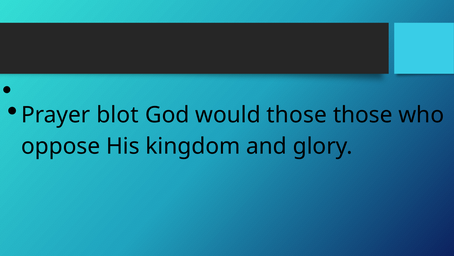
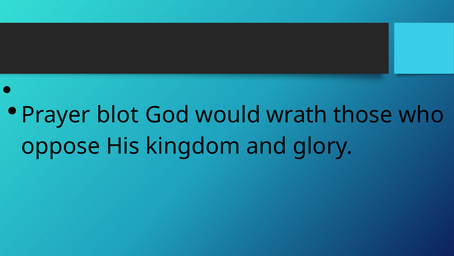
would those: those -> wrath (297, 115)
